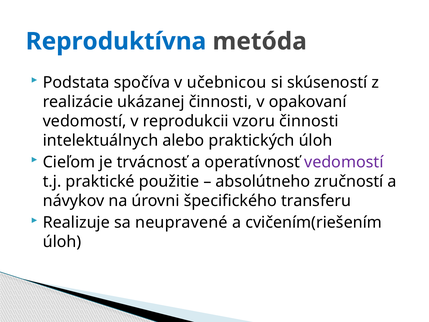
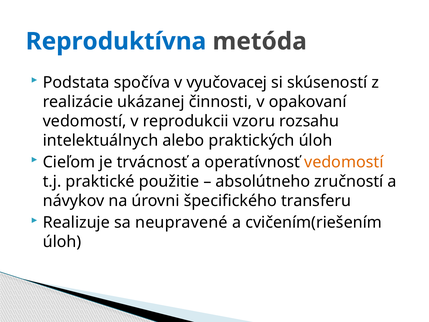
učebnicou: učebnicou -> vyučovacej (227, 82)
vzoru činnosti: činnosti -> rozsahu (309, 121)
vedomostí colour: purple -> orange (344, 162)
